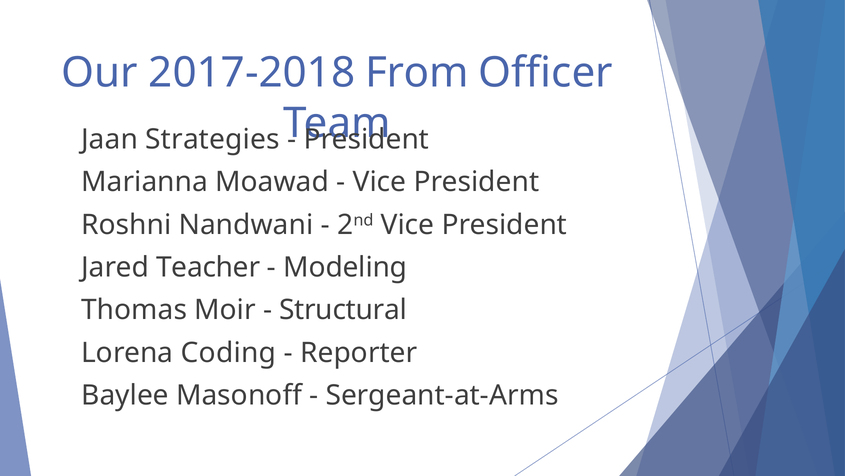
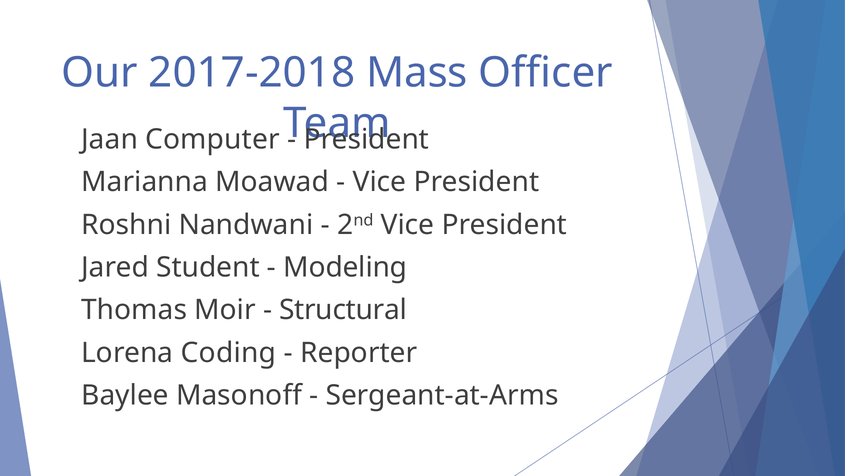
From: From -> Mass (417, 73)
Strategies: Strategies -> Computer (213, 139)
Teacher: Teacher -> Student (208, 267)
